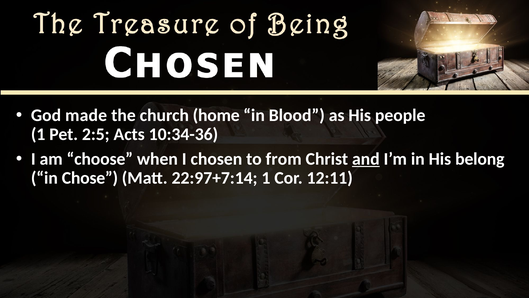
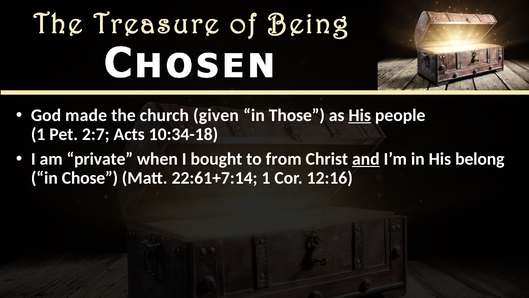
home: home -> given (216, 115)
Blood: Blood -> Those (297, 115)
His underline: none -> present (360, 115)
2:5: 2:5 -> 2:7 (96, 134)
10:34-36: 10:34-36 -> 10:34-18 (183, 134)
choose: choose -> private (100, 159)
chosen: chosen -> bought (216, 159)
22:97+7:14: 22:97+7:14 -> 22:61+7:14 (215, 178)
12:11: 12:11 -> 12:16 (330, 178)
